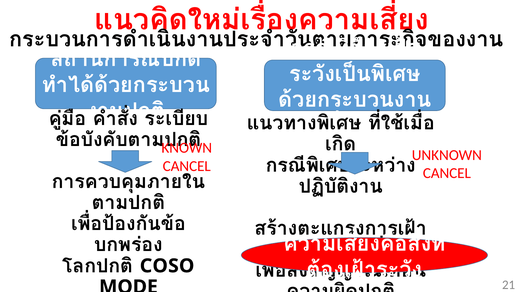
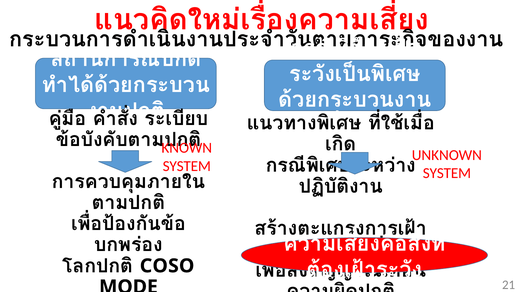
CANCEL: CANCEL -> SYSTEM (187, 166)
CANCEL: CANCEL -> SYSTEM (447, 173)
